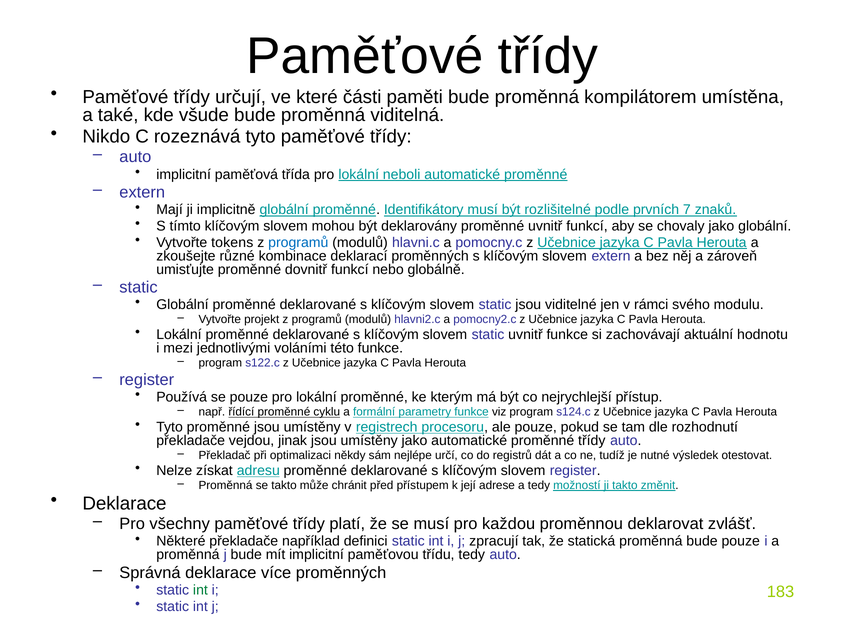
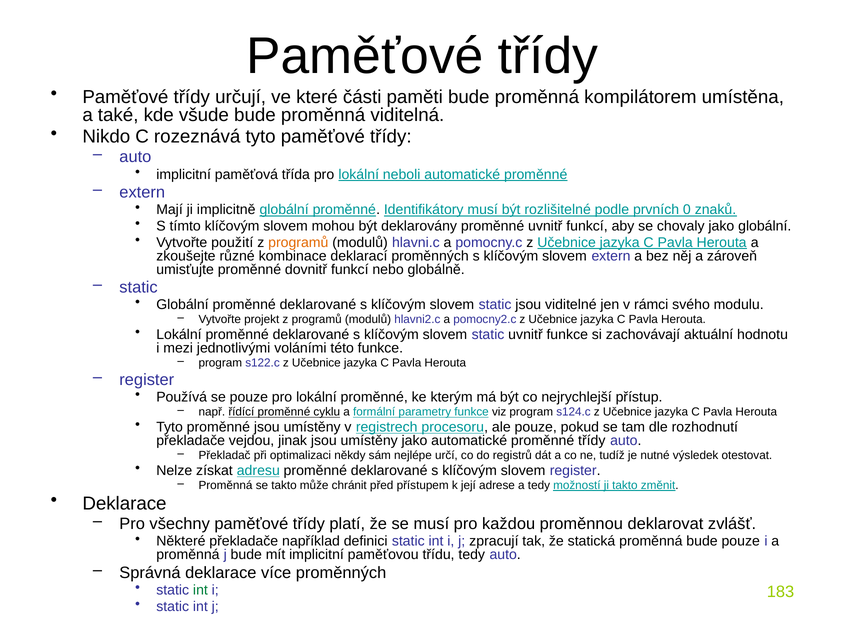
7: 7 -> 0 (687, 210)
tokens: tokens -> použití (232, 243)
programů colour: blue -> orange (298, 243)
